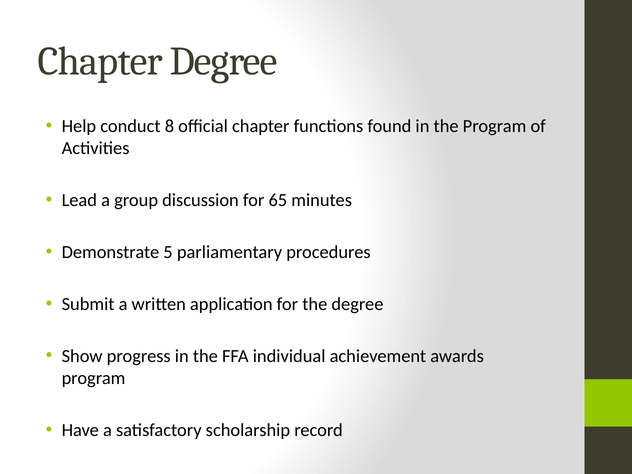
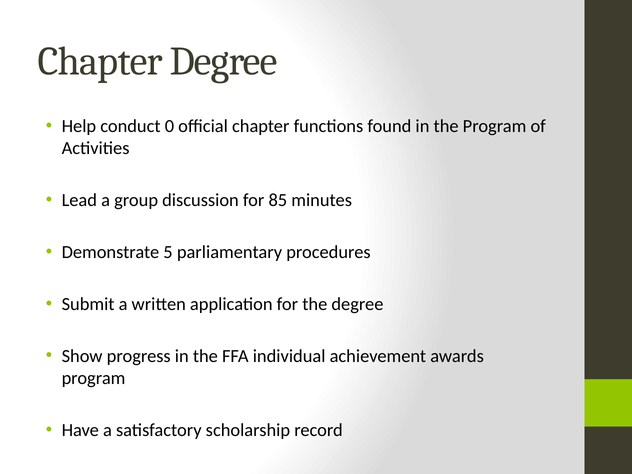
8: 8 -> 0 (169, 126)
65: 65 -> 85 (278, 200)
